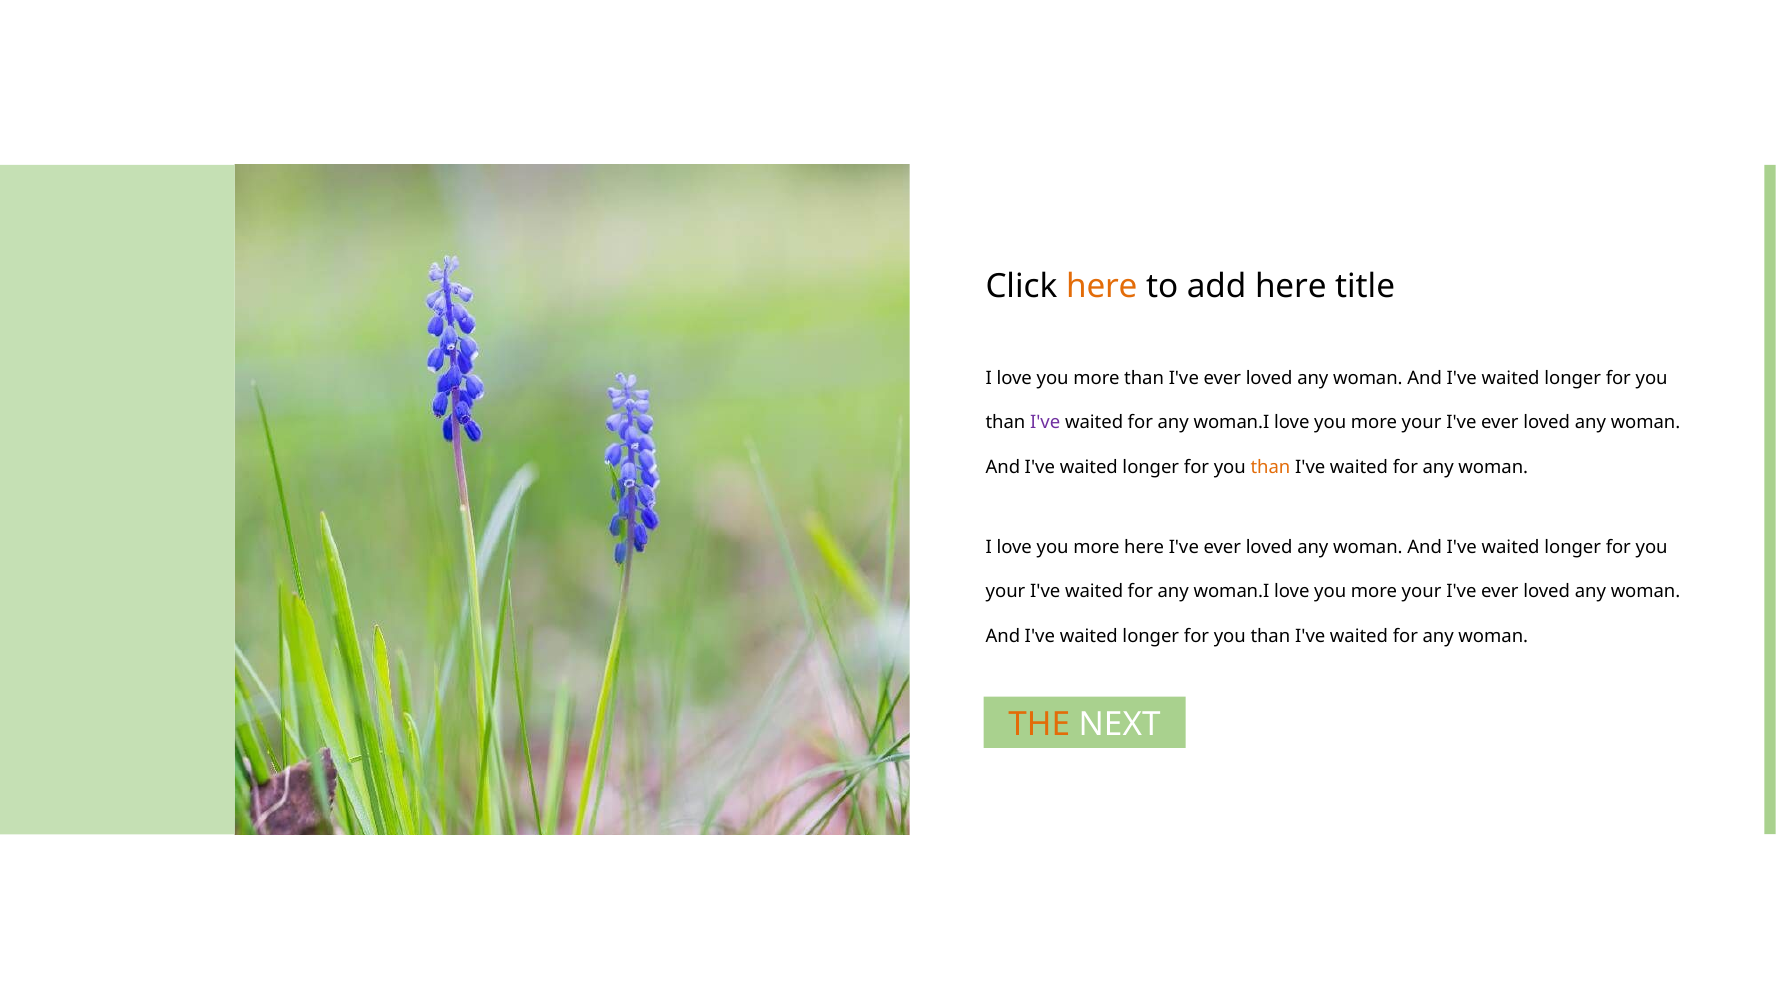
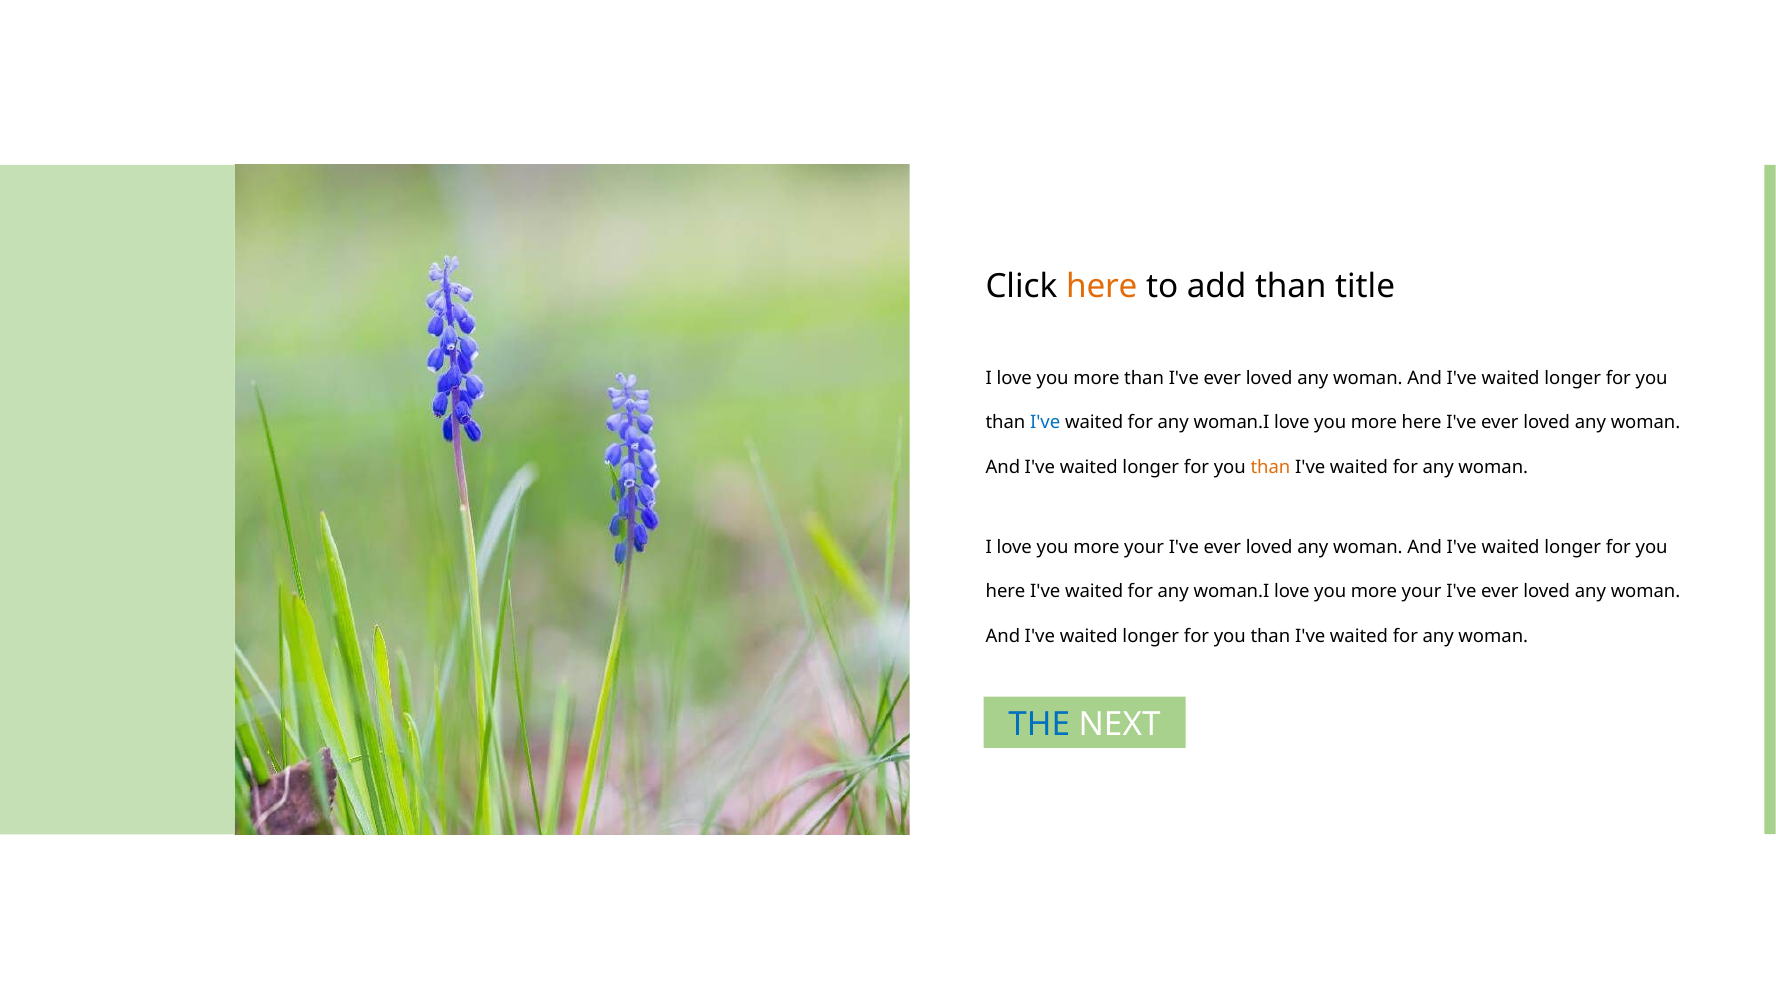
add here: here -> than (1291, 286)
I've colour: purple -> blue (1045, 423)
your: your -> here (1422, 423)
here: here -> your (1144, 547)
your: your -> here (1006, 592)
THE colour: orange -> blue (1039, 725)
